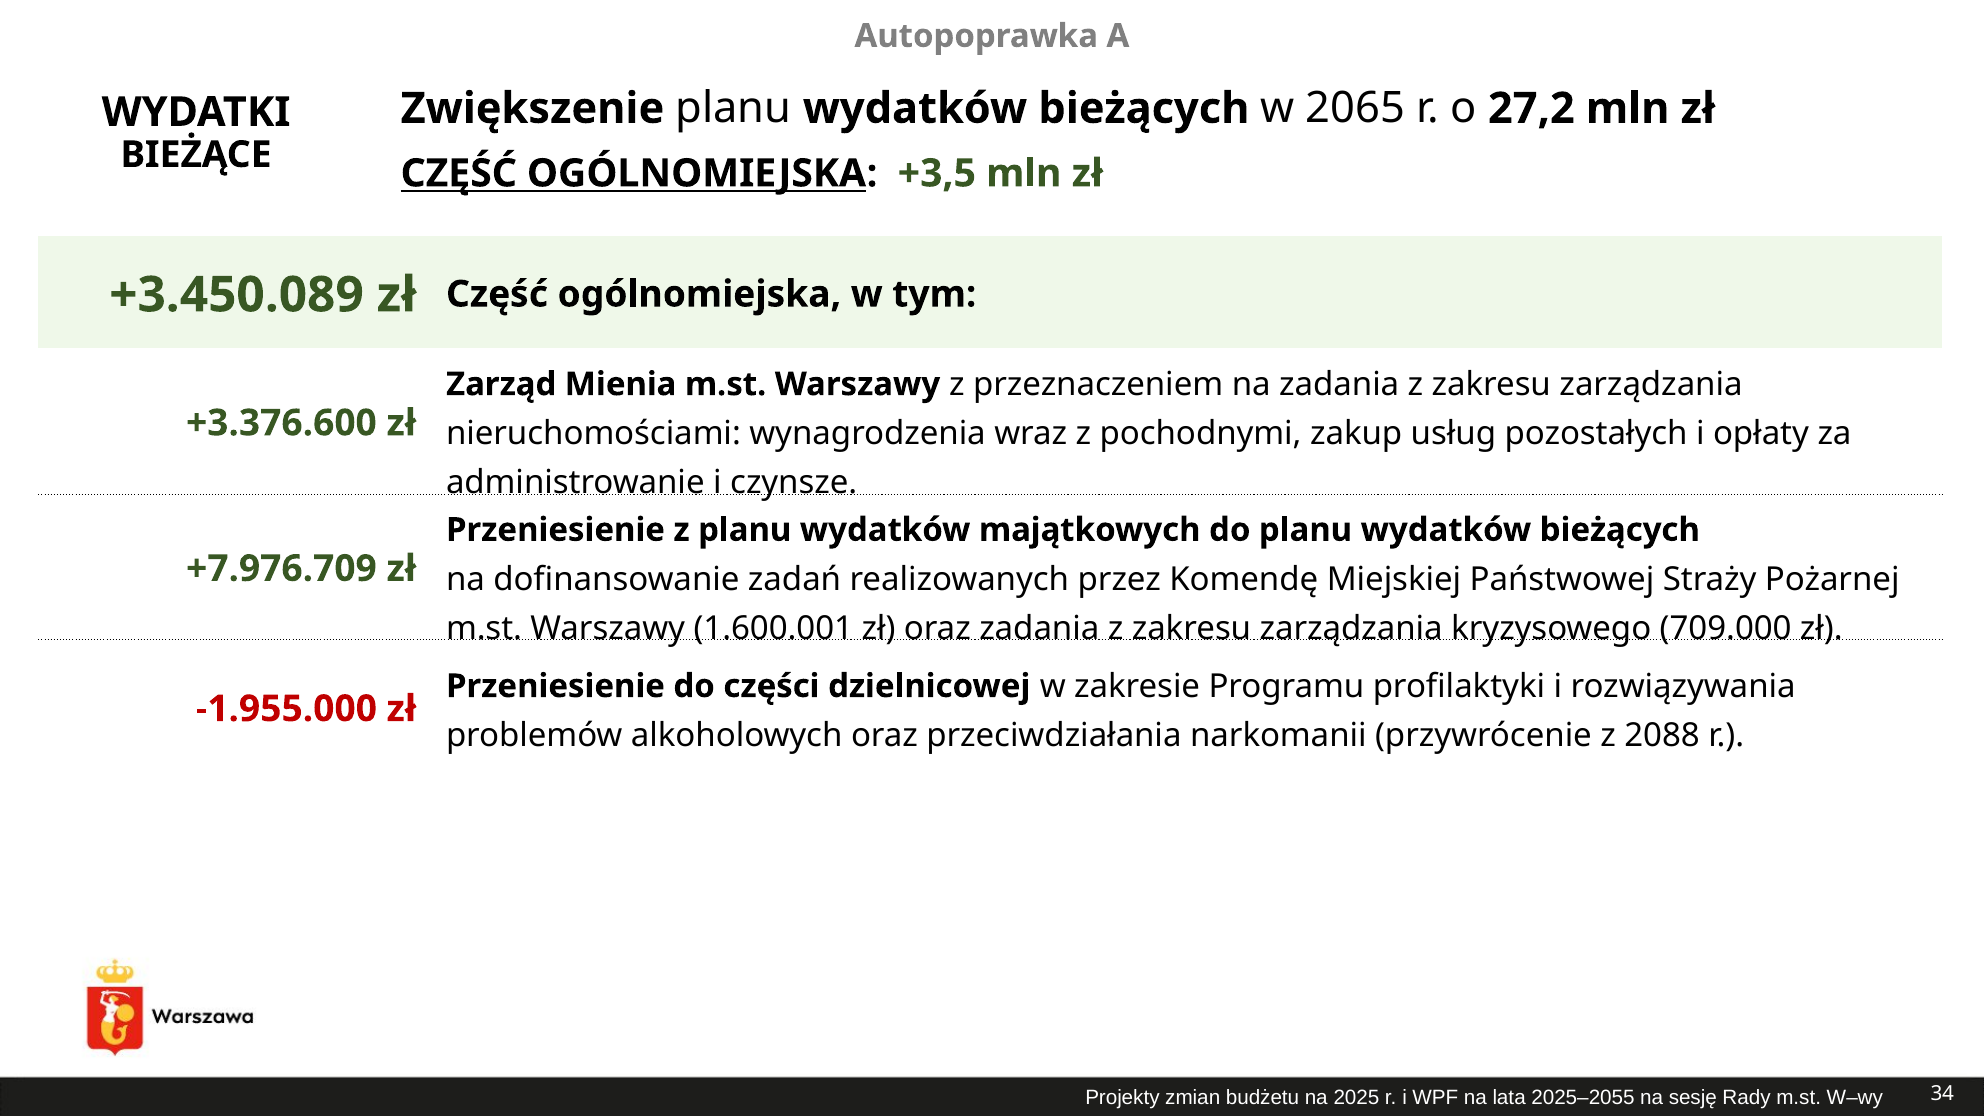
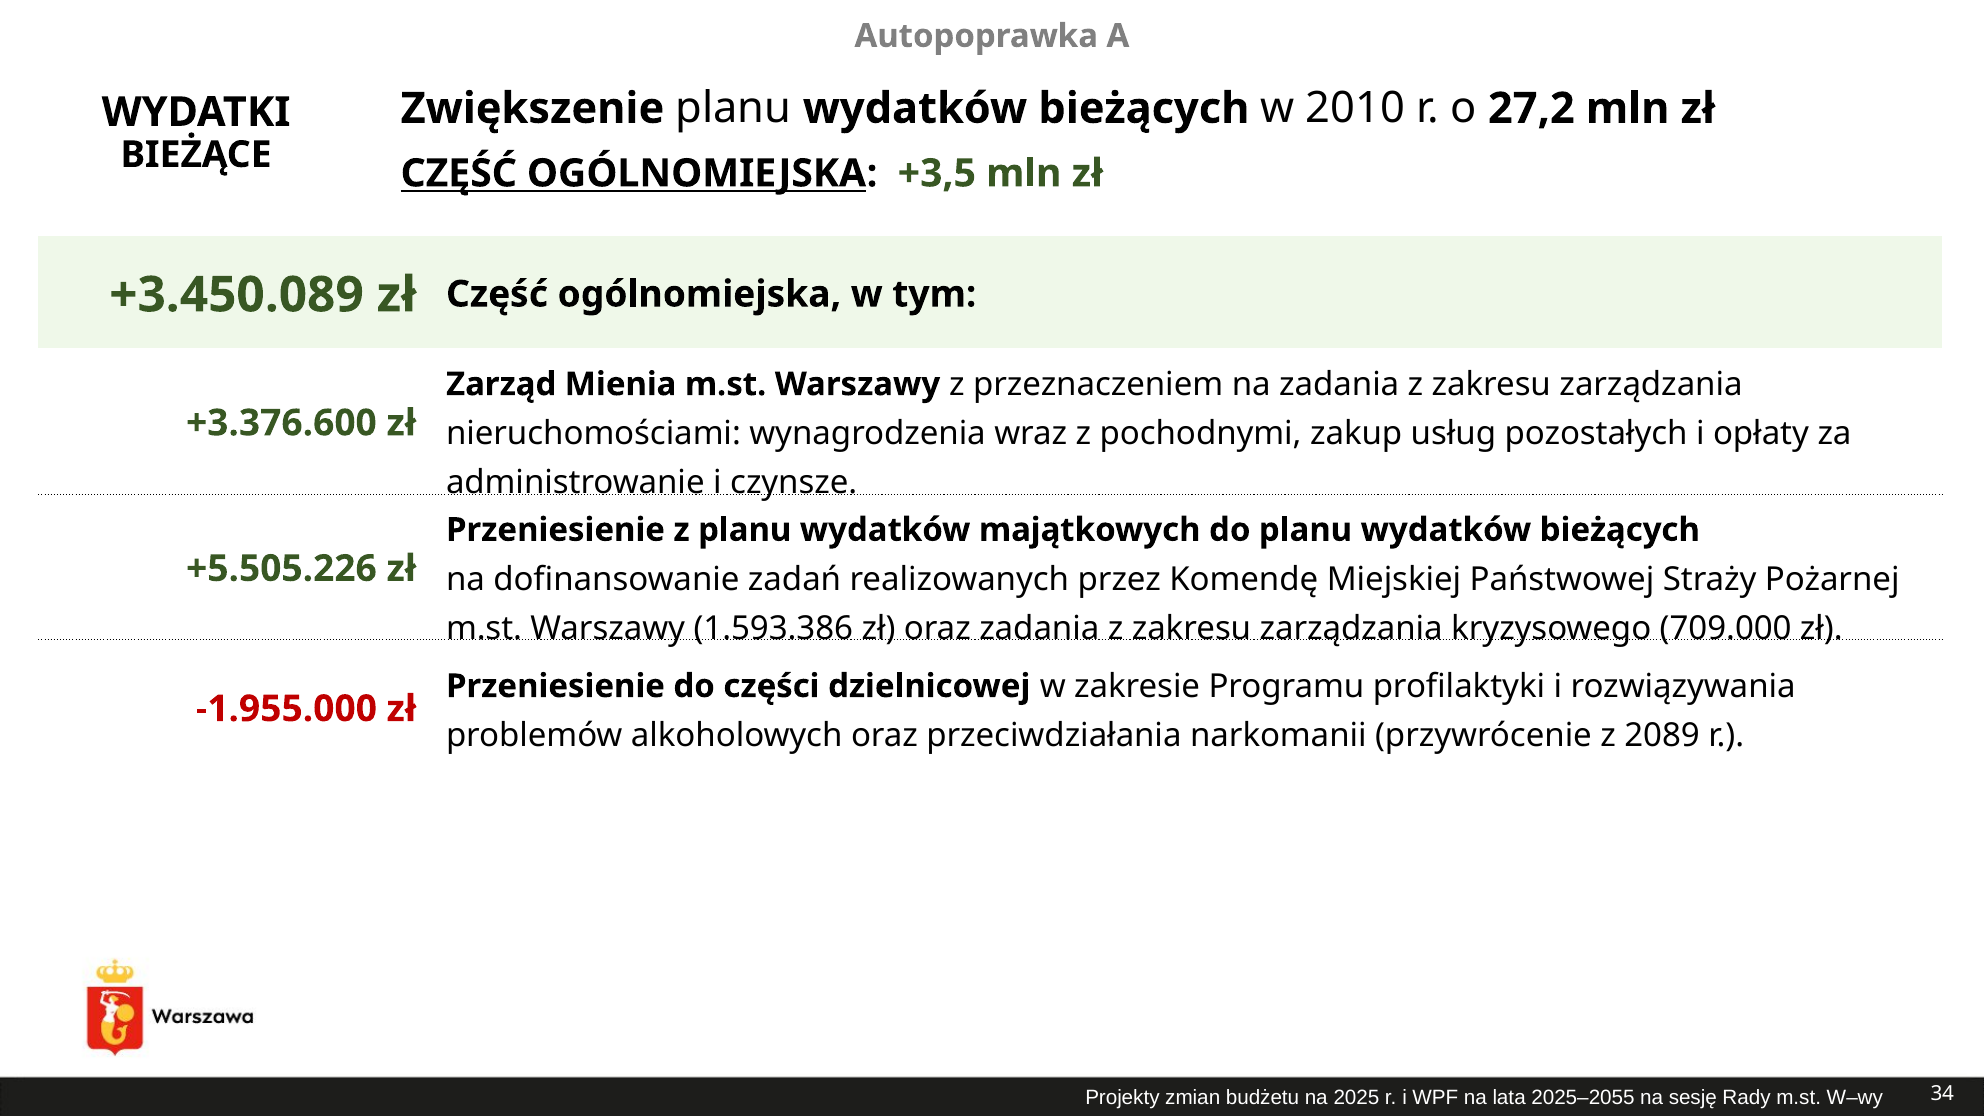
2065: 2065 -> 2010 (1356, 109)
+7.976.709: +7.976.709 -> +5.505.226 (281, 569)
1.600.001: 1.600.001 -> 1.593.386 (773, 629)
2088: 2088 -> 2089 (1662, 735)
